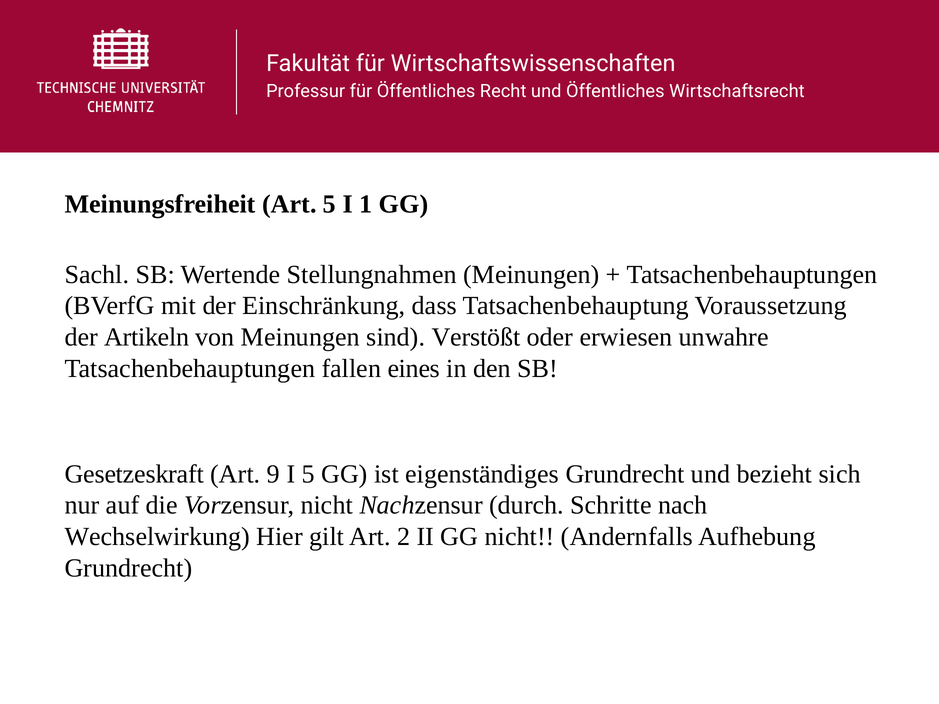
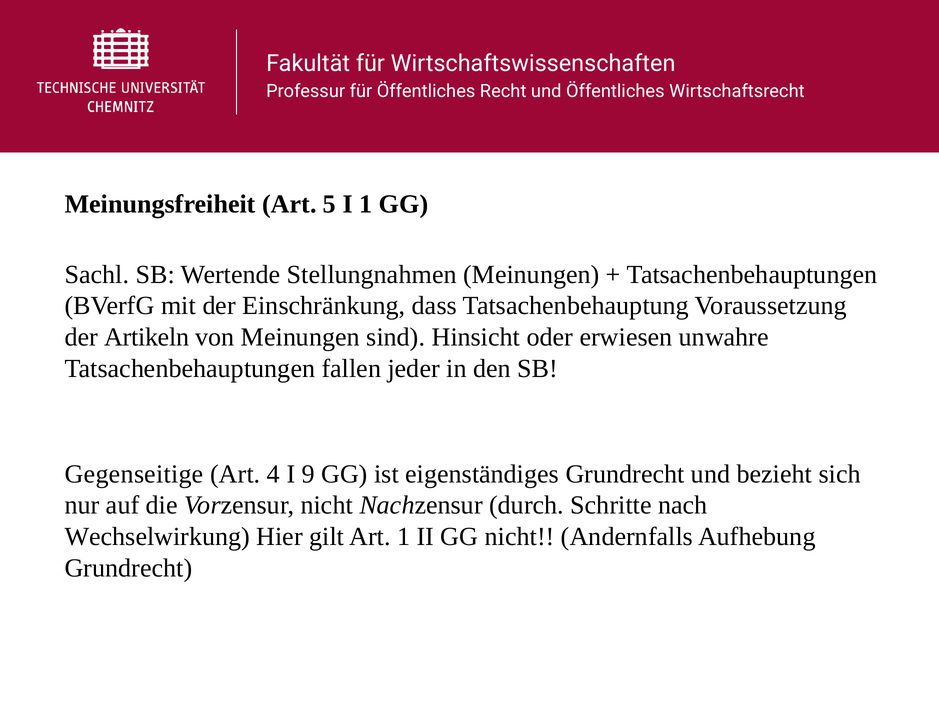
Verstößt: Verstößt -> Hinsicht (476, 337)
eines: eines -> jeder (414, 369)
Gesetzeskraft: Gesetzeskraft -> Gegenseitige (134, 474)
9: 9 -> 4 (273, 474)
I 5: 5 -> 9 (308, 474)
Art 2: 2 -> 1 (404, 537)
